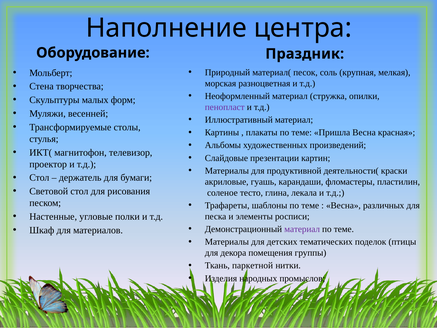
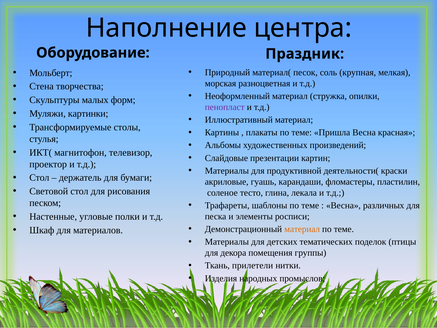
весенней: весенней -> картинки (88, 114)
материал colour: purple -> orange (302, 229)
паркетной: паркетной -> прилетели (253, 265)
